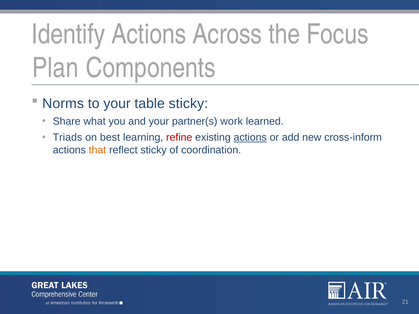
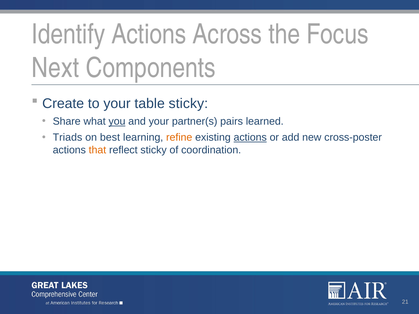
Plan: Plan -> Next (55, 68)
Norms: Norms -> Create (63, 104)
you underline: none -> present (117, 121)
work: work -> pairs (232, 121)
refine colour: red -> orange (179, 138)
cross-inform: cross-inform -> cross-poster (353, 138)
